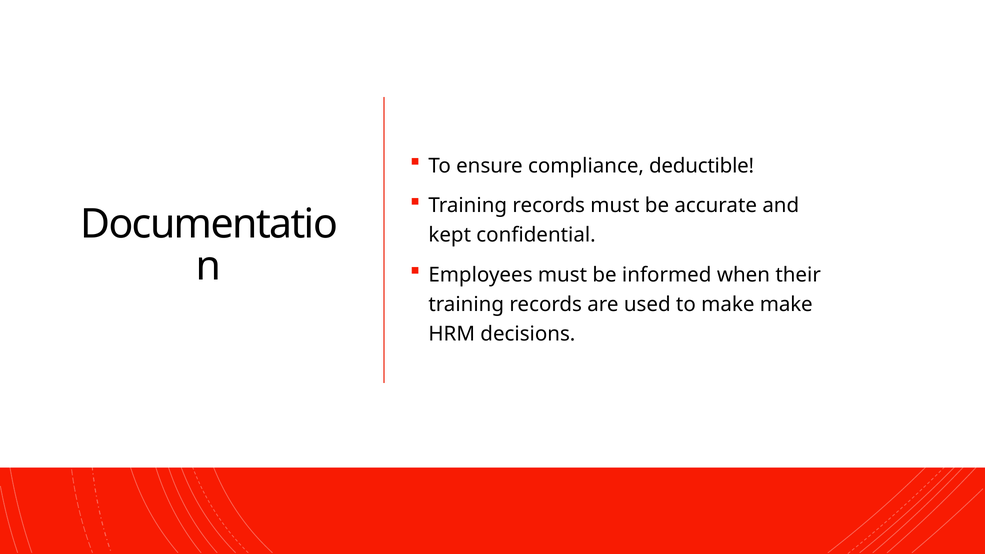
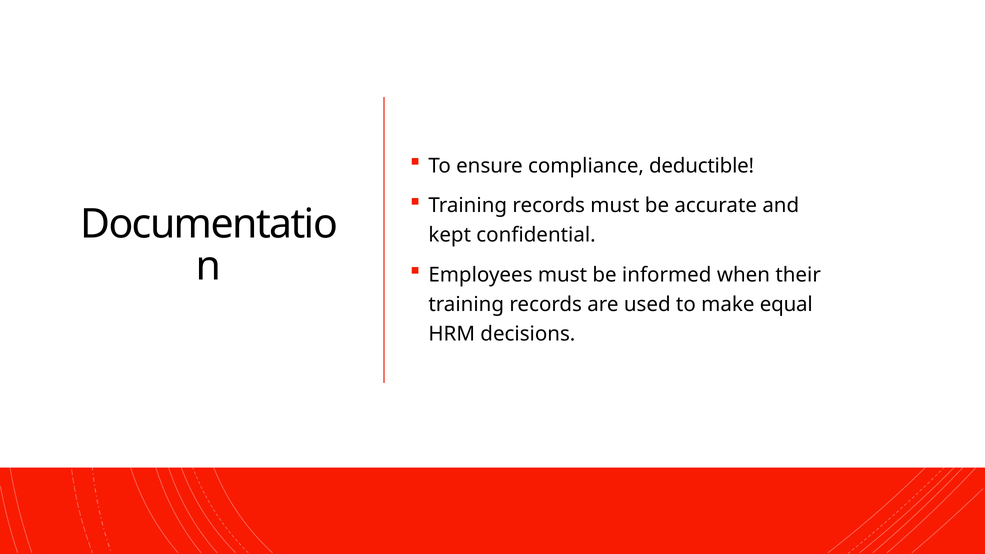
make make: make -> equal (786, 305)
